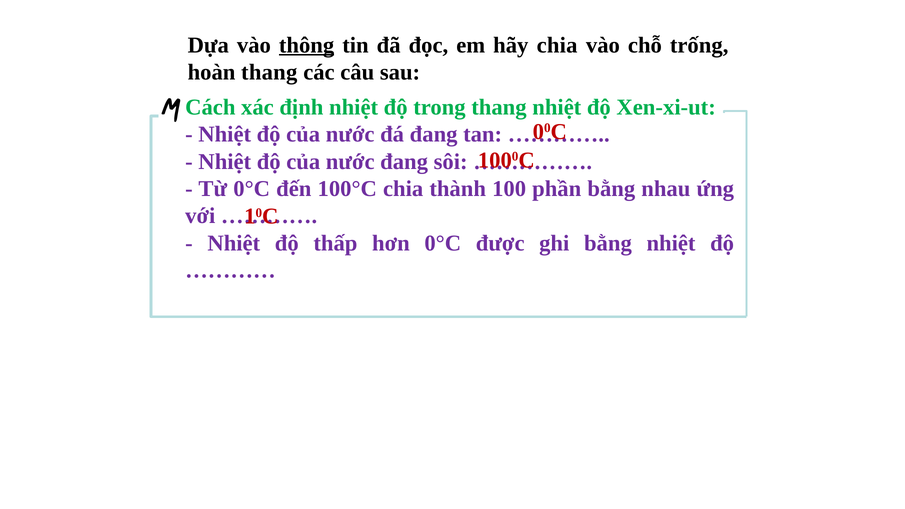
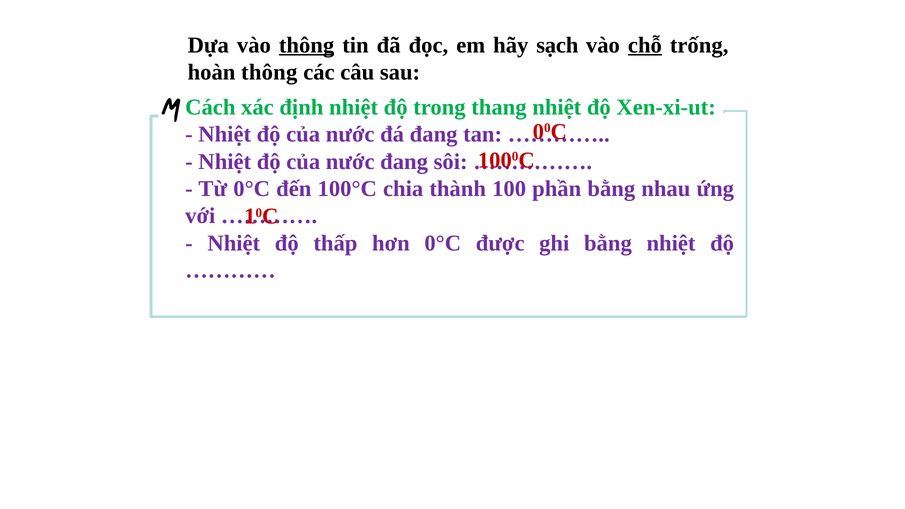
hãy chia: chia -> sạch (557, 45)
chỗ underline: none -> present (645, 45)
hoàn thang: thang -> thông (269, 72)
